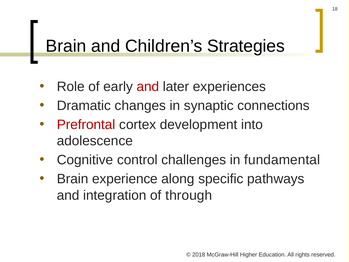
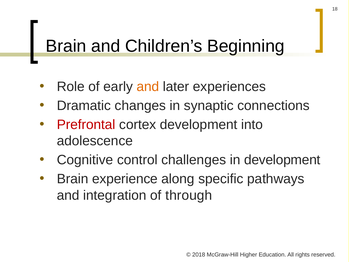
Strategies: Strategies -> Beginning (246, 46)
and colour: red -> orange (148, 86)
in fundamental: fundamental -> development (282, 160)
